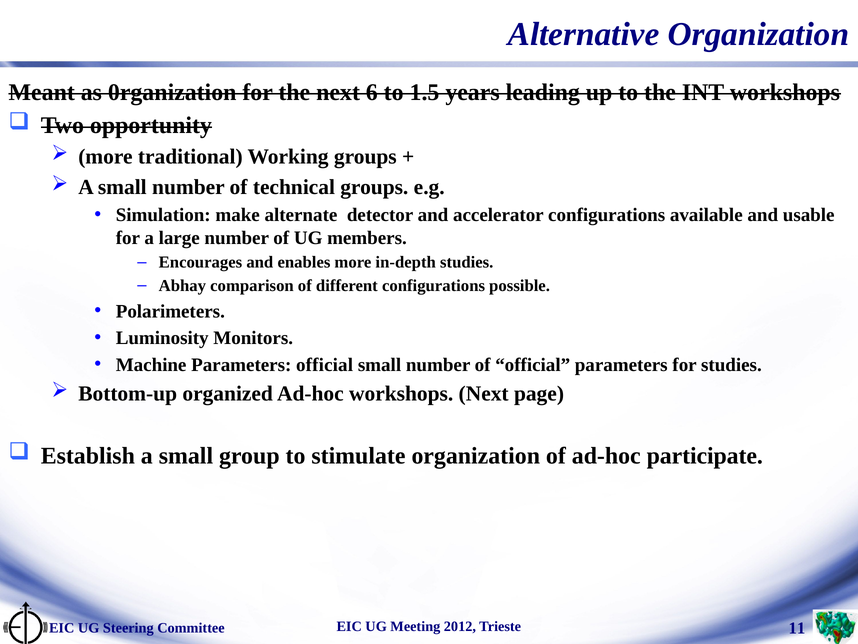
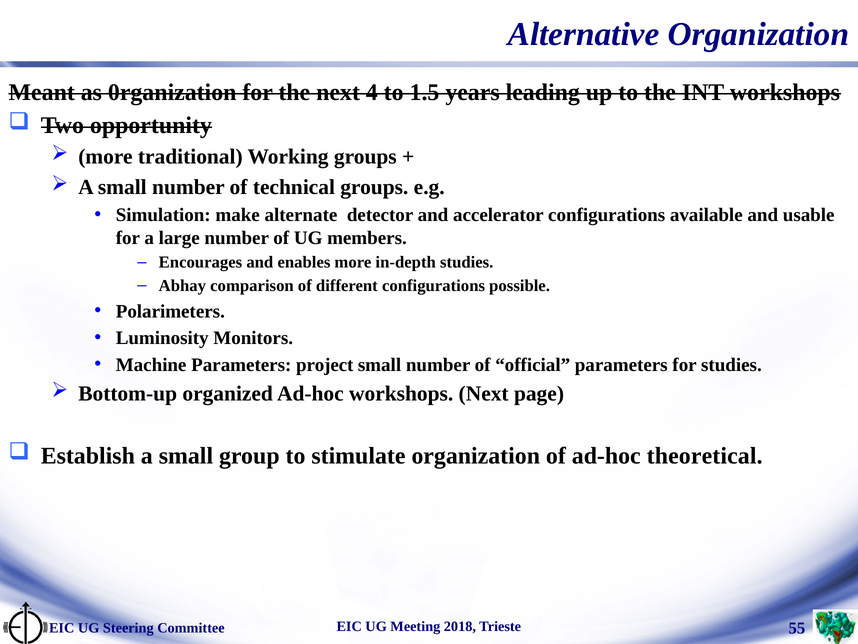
6: 6 -> 4 (372, 92)
Parameters official: official -> project (325, 364)
participate: participate -> theoretical (705, 455)
2012: 2012 -> 2018 (460, 626)
11: 11 -> 55 (797, 628)
